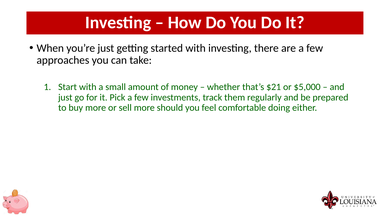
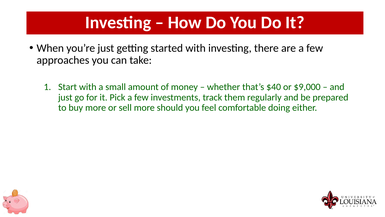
$21: $21 -> $40 (274, 87)
$5,000: $5,000 -> $9,000 (307, 87)
